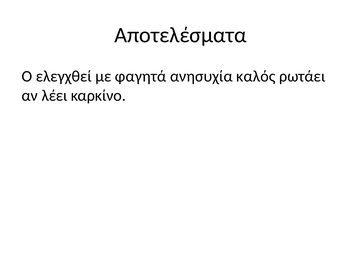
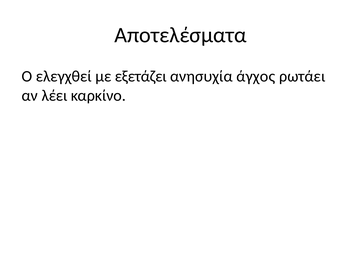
φαγητά: φαγητά -> εξετάζει (141, 76)
καλός: καλός -> άγχος (256, 76)
